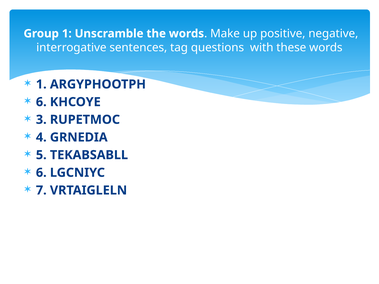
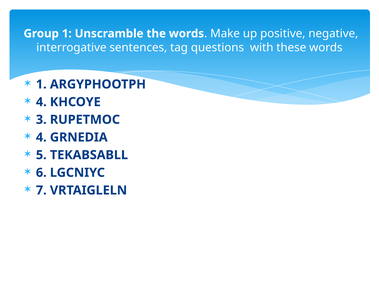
6: 6 -> 4 (41, 102)
